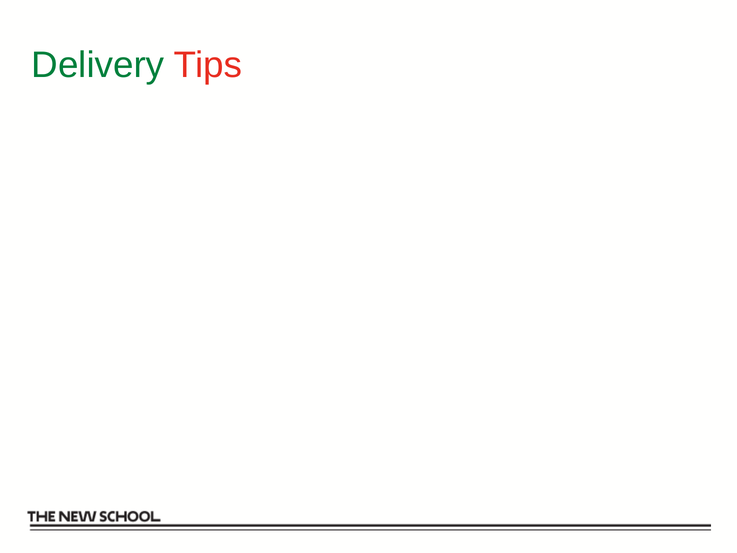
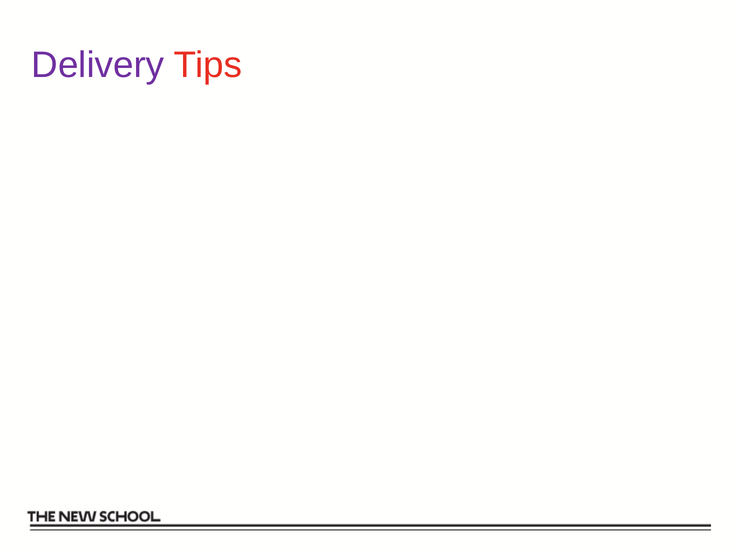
Delivery colour: green -> purple (98, 65)
